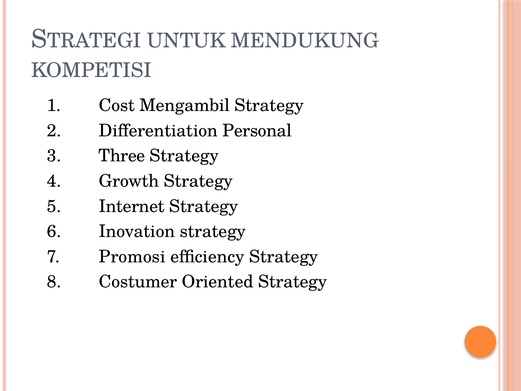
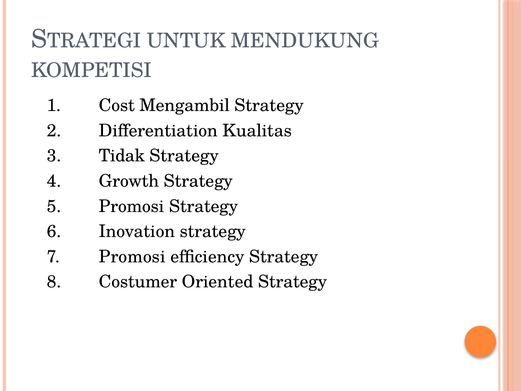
Personal: Personal -> Kualitas (257, 131)
Three: Three -> Tidak (122, 156)
5 Internet: Internet -> Promosi (132, 206)
